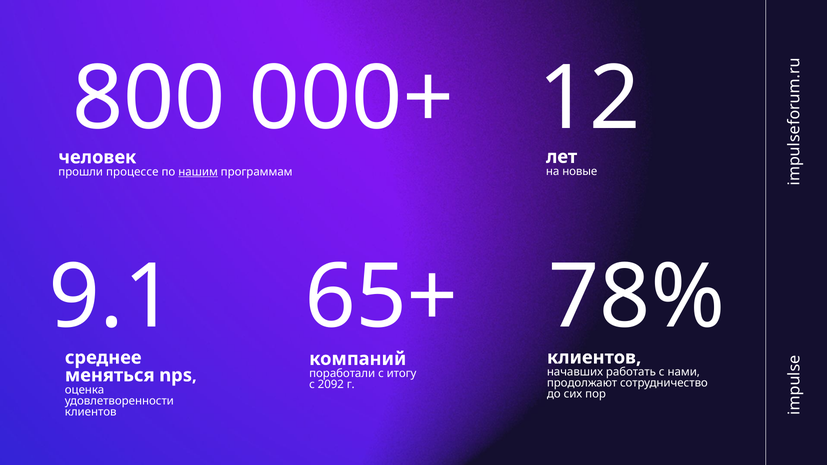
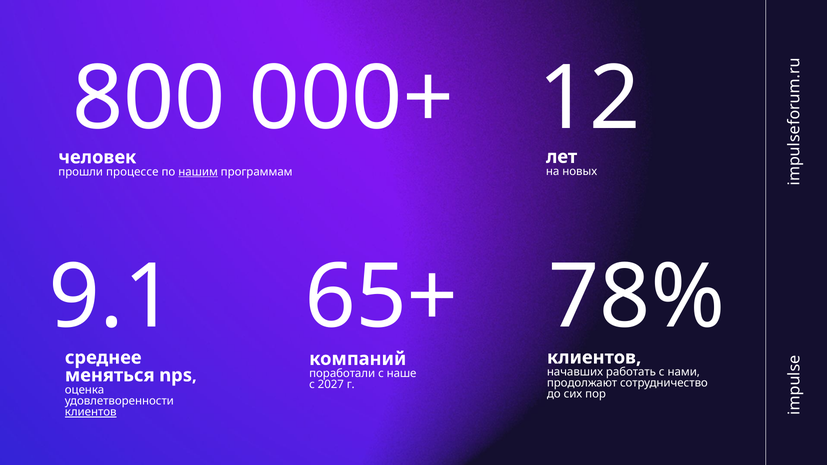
новые: новые -> новых (580, 172)
итогу: итогу -> наше (402, 374)
2092: 2092 -> 2027 (331, 385)
клиентов underline: none -> present (91, 412)
